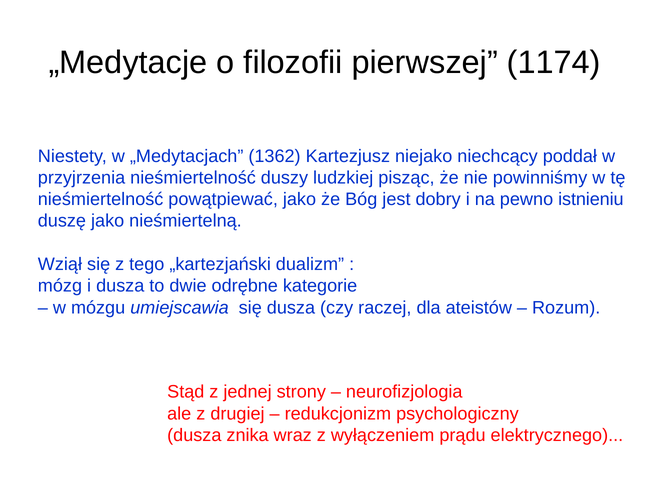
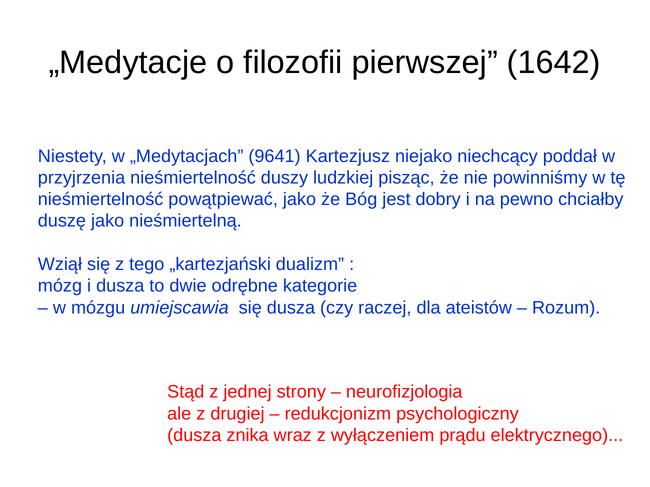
1174: 1174 -> 1642 (554, 62)
1362: 1362 -> 9641 (275, 156)
istnieniu: istnieniu -> chciałby (591, 200)
